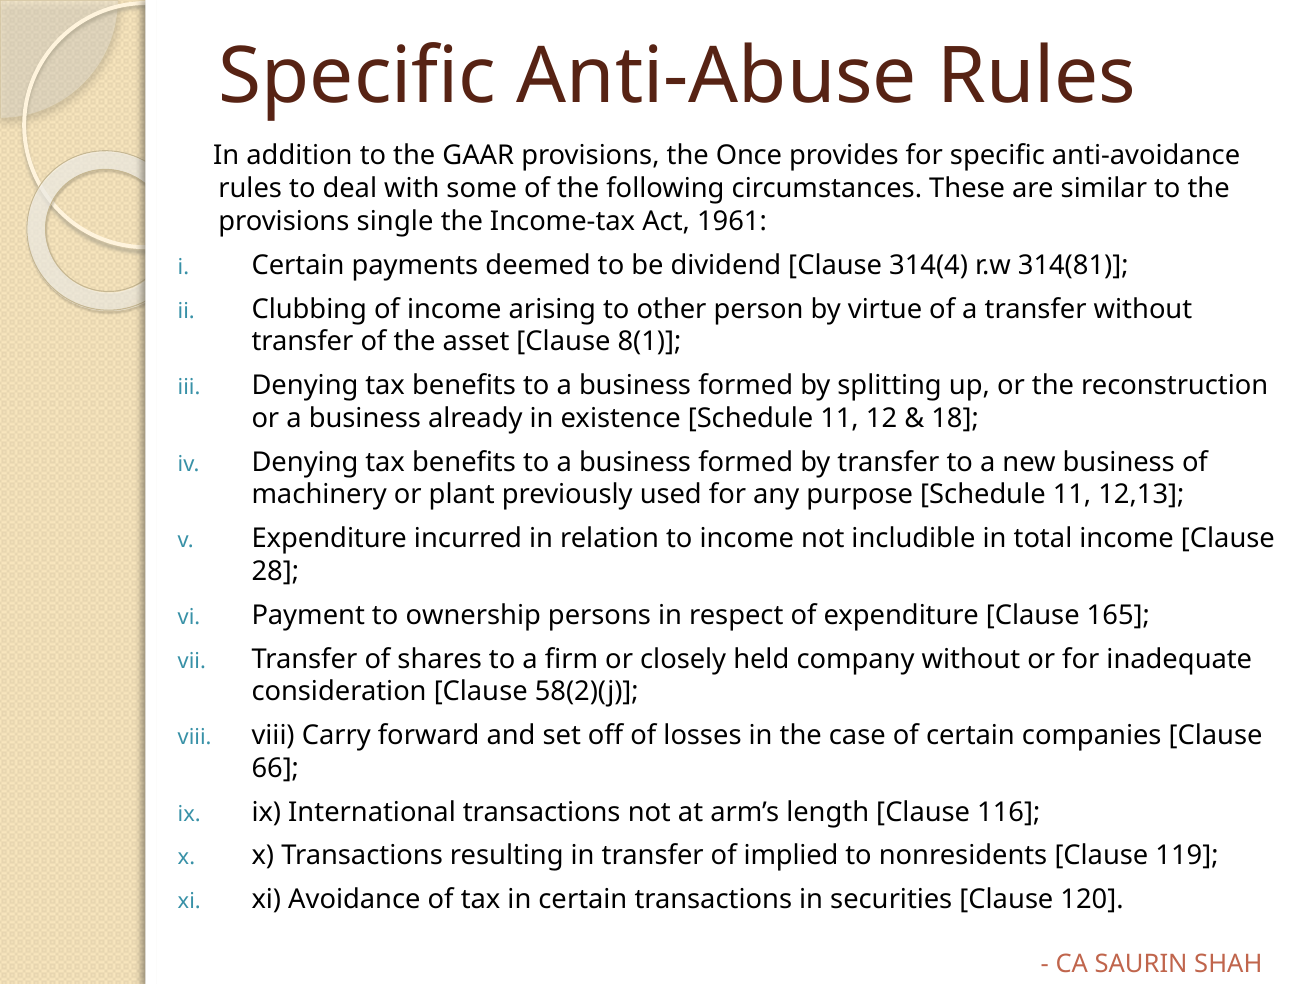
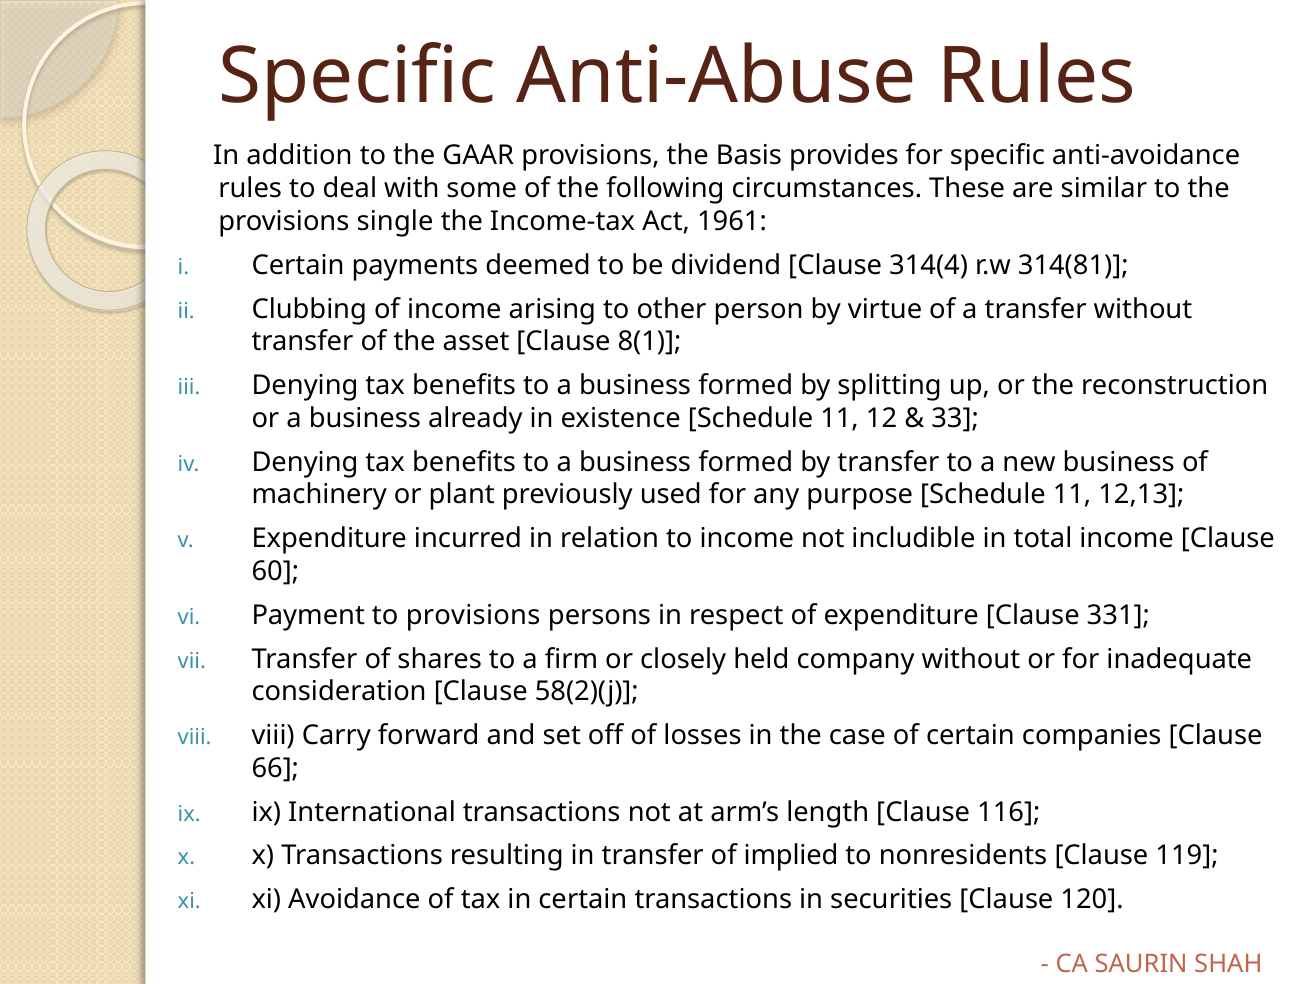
Once: Once -> Basis (749, 156)
18: 18 -> 33 (955, 418)
28: 28 -> 60 (275, 572)
to ownership: ownership -> provisions (473, 615)
165: 165 -> 331 (1118, 615)
